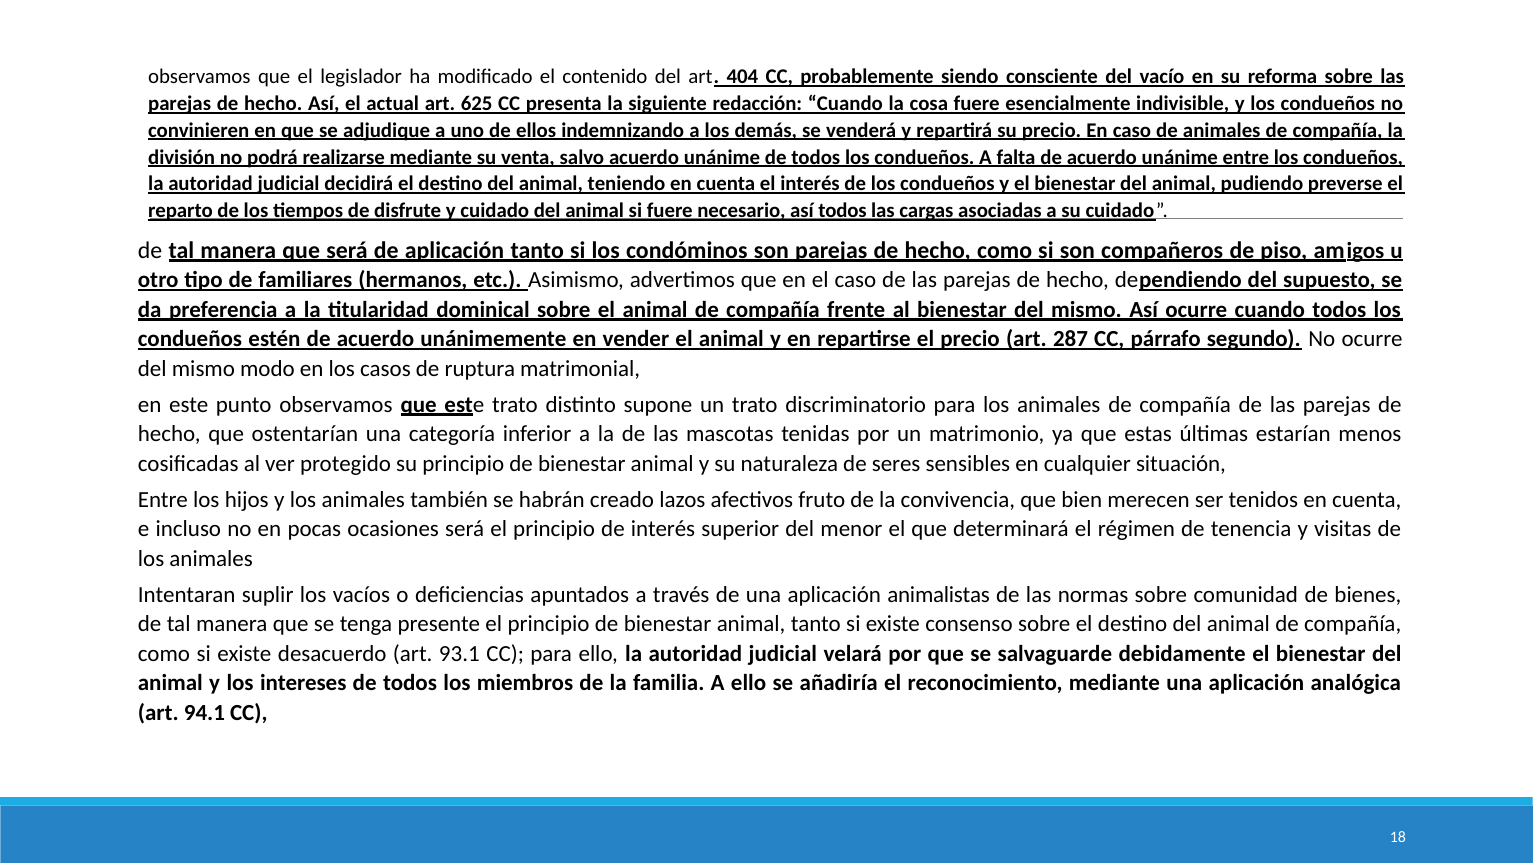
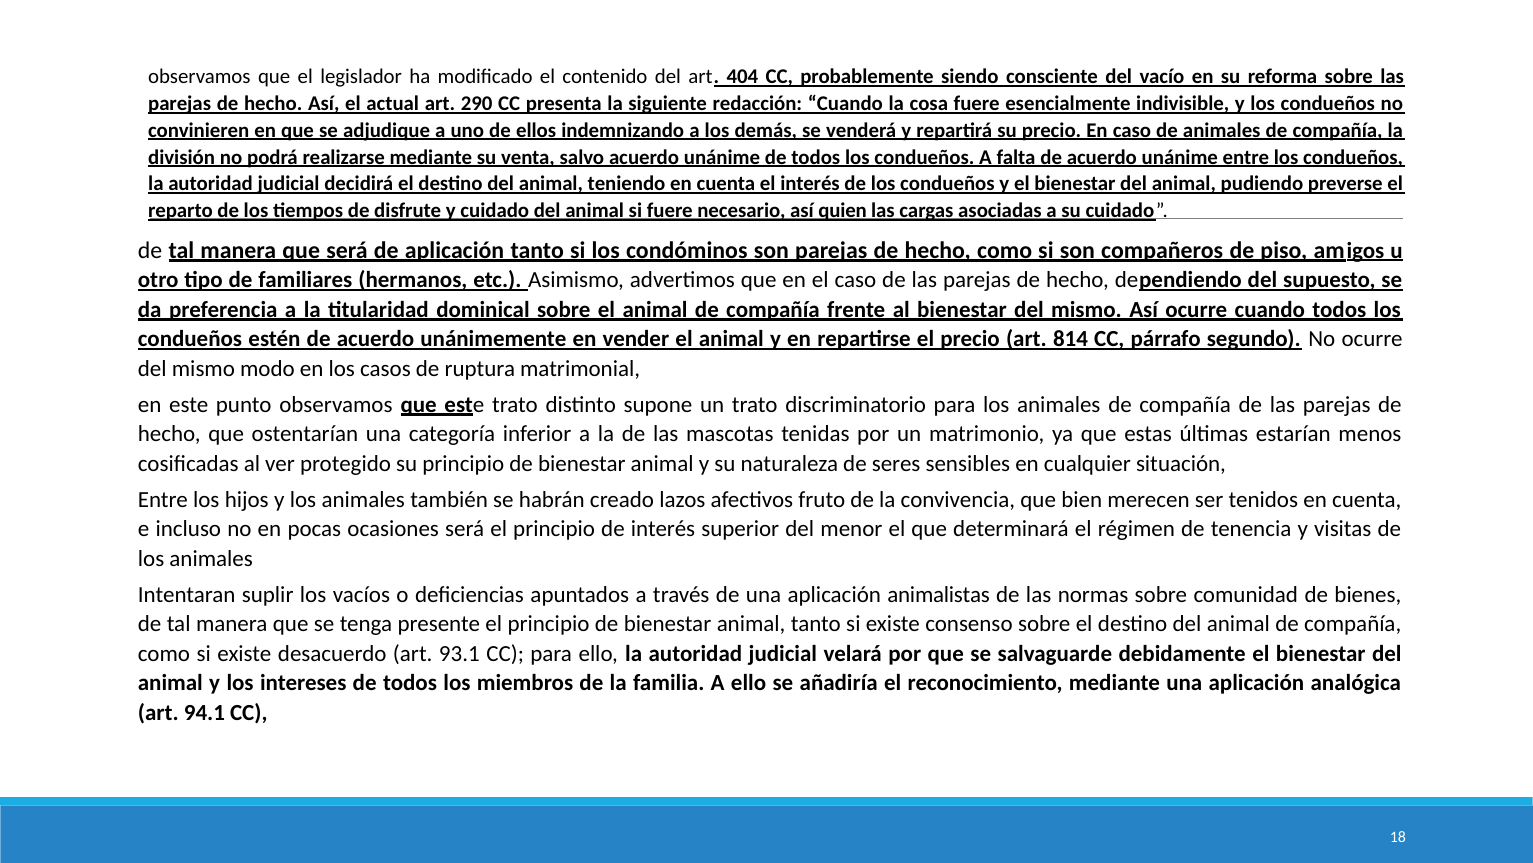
625: 625 -> 290 (477, 104)
así todos: todos -> quien (843, 211)
287: 287 -> 814 (1070, 339)
